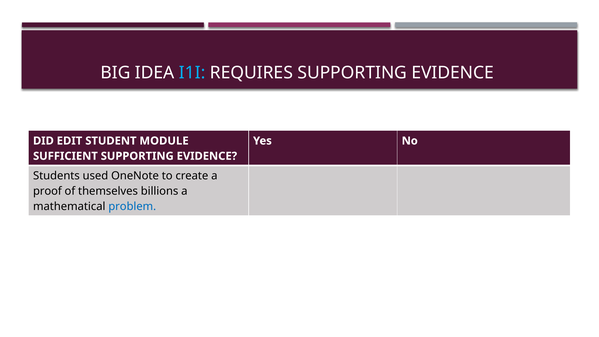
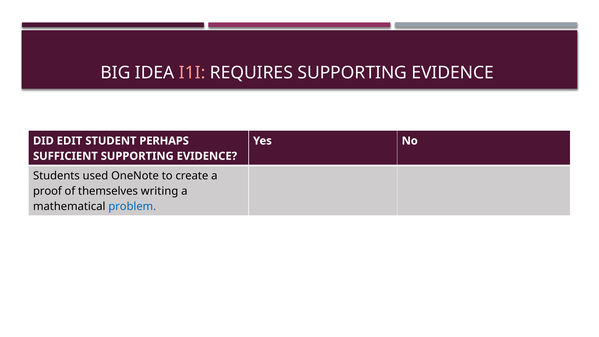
I1I colour: light blue -> pink (192, 73)
MODULE: MODULE -> PERHAPS (164, 141)
billions: billions -> writing (160, 191)
